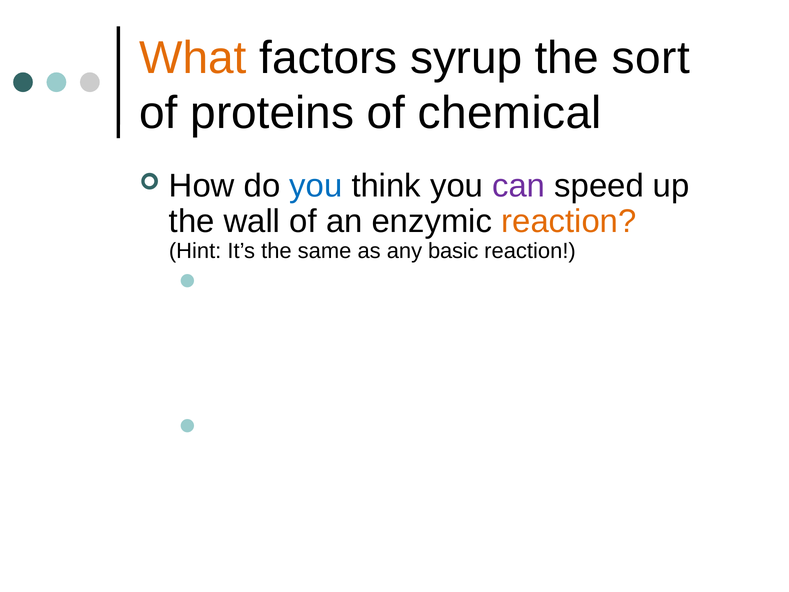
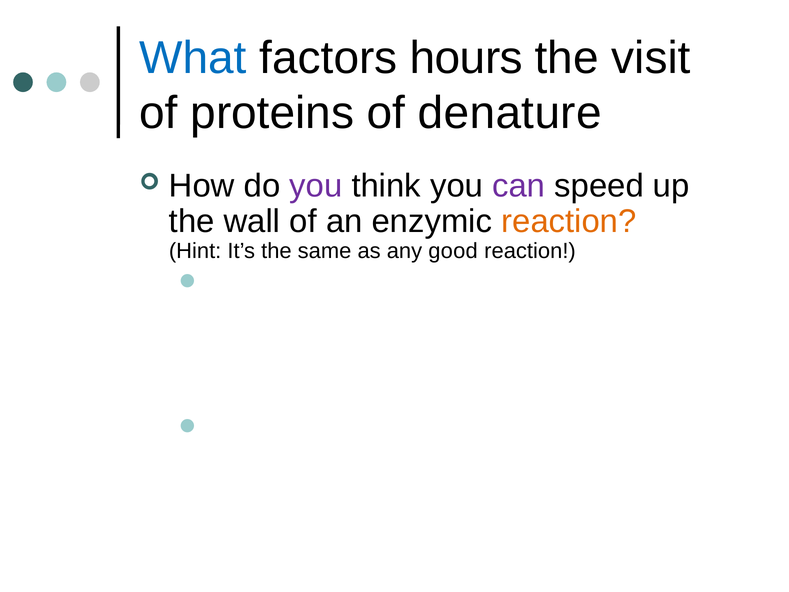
What colour: orange -> blue (193, 58)
syrup: syrup -> hours (466, 58)
sort: sort -> visit (651, 58)
chemical: chemical -> denature (510, 113)
you colour: blue -> purple (316, 186)
basic: basic -> good (453, 251)
